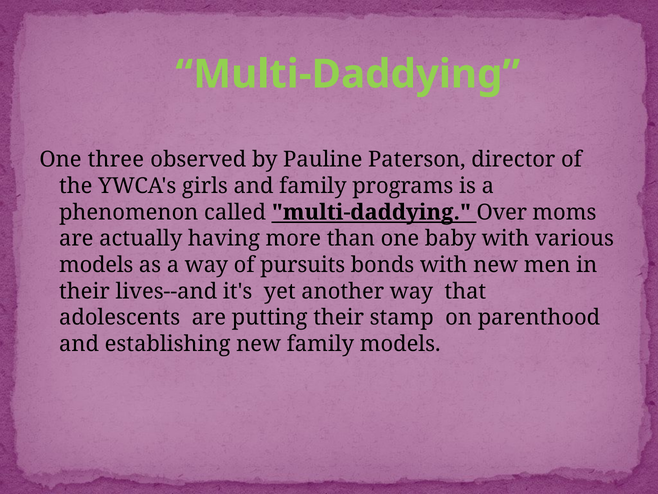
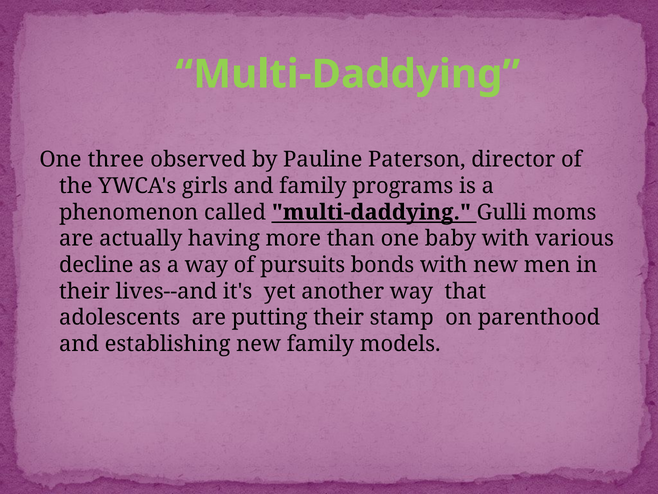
Over: Over -> Gulli (502, 212)
models: models -> decline (96, 265)
